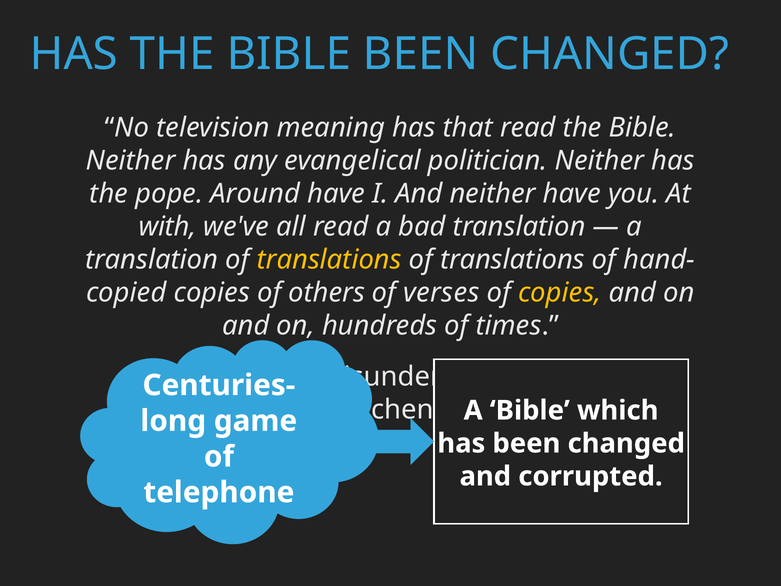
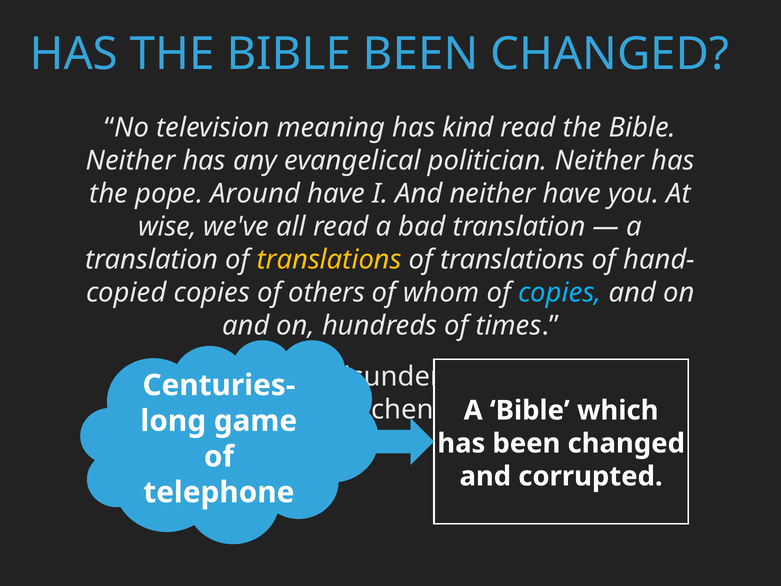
that: that -> kind (468, 128)
with: with -> wise (167, 227)
verses: verses -> whom (441, 293)
copies colour: yellow -> light blue (560, 293)
